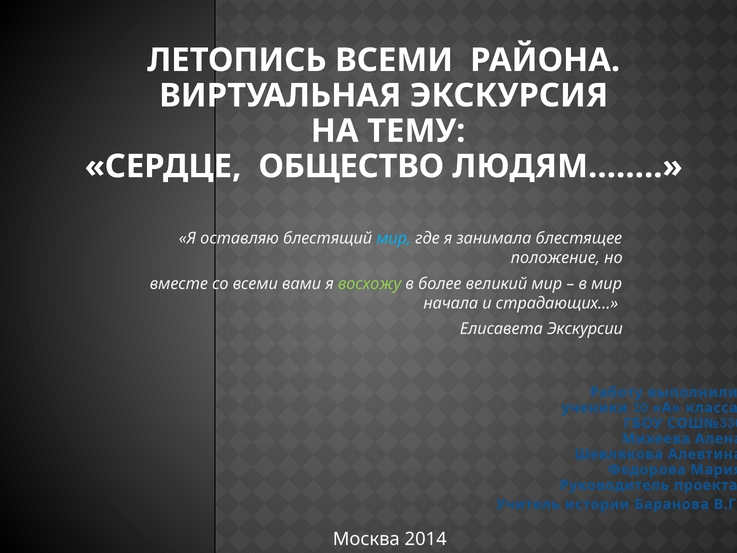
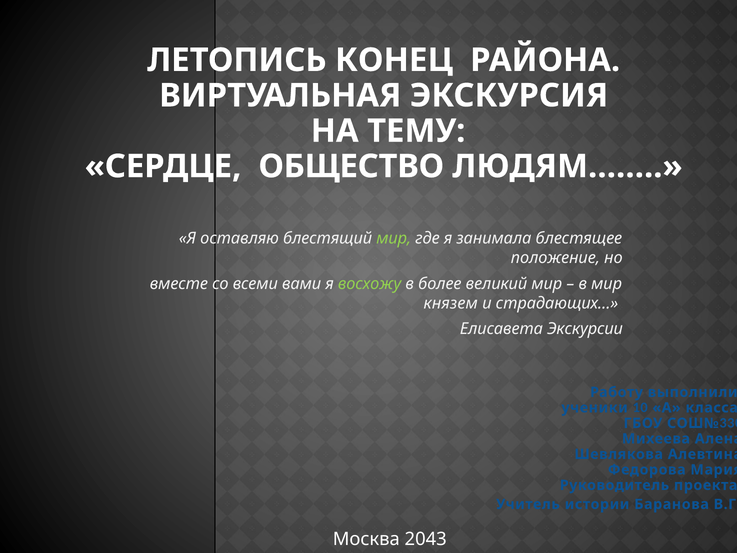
ЛЕТОПИСЬ ВСЕМИ: ВСЕМИ -> КОНЕЦ (394, 60)
мир colour: light blue -> light green (394, 238)
начала: начала -> князем (451, 303)
2014: 2014 -> 2043 (426, 539)
